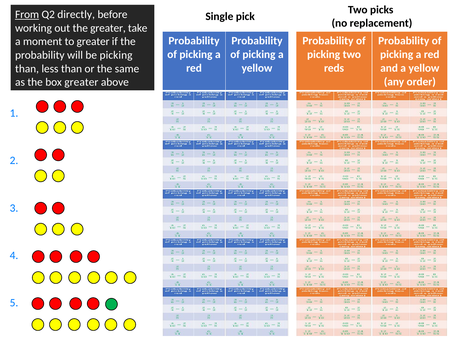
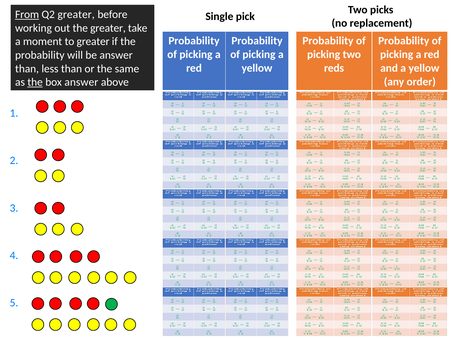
Q2 directly: directly -> greater (76, 15)
be picking: picking -> answer (116, 55)
the underline: none -> present (35, 82)
box greater: greater -> answer (81, 82)
